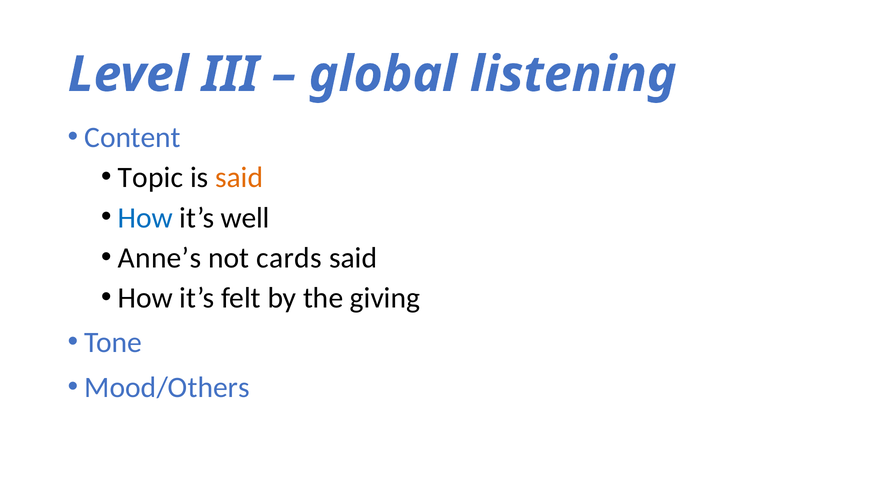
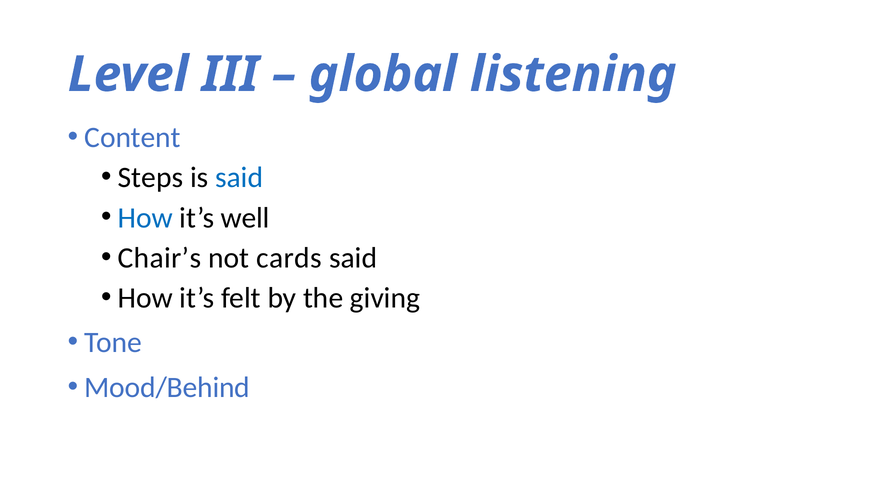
Topic: Topic -> Steps (150, 178)
said colour: orange -> blue (239, 178)
Anne’s: Anne’s -> Chair’s (159, 258)
Mood/Others: Mood/Others -> Mood/Behind (167, 388)
